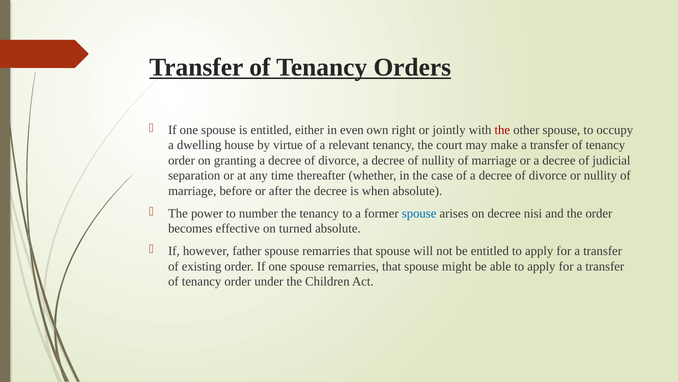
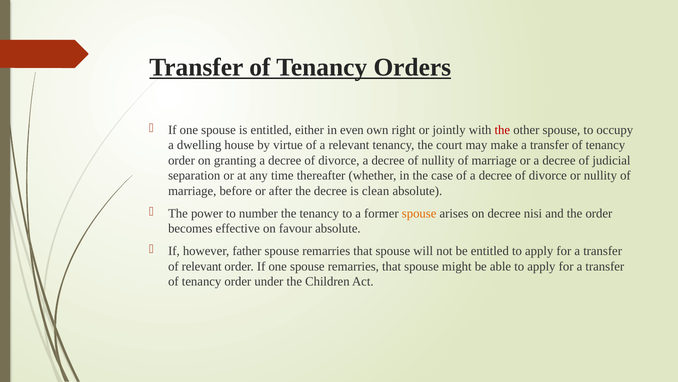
when: when -> clean (376, 191)
spouse colour: blue -> orange (419, 213)
turned: turned -> favour (295, 228)
of existing: existing -> relevant (202, 266)
